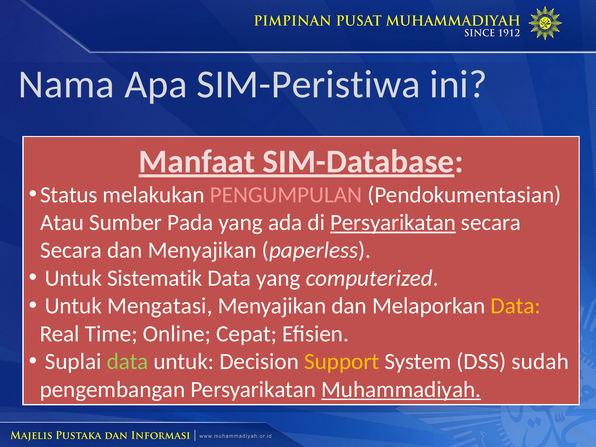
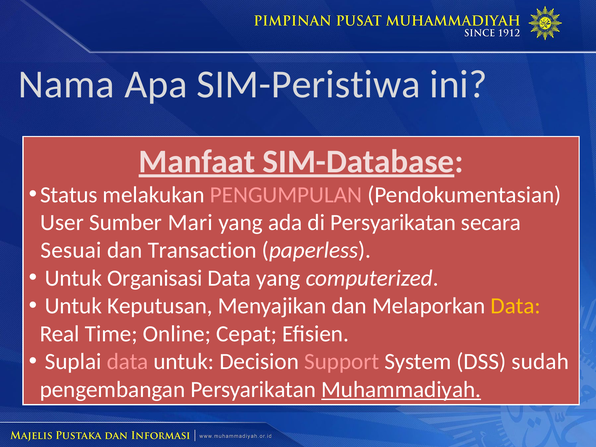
Atau: Atau -> User (62, 223)
Pada: Pada -> Mari (190, 223)
Persyarikatan underline: present -> none (393, 223)
Secara: Secara -> Sesuai (71, 250)
dan Menyajikan: Menyajikan -> Transaction (202, 250)
Sistematik: Sistematik -> Organisasi (155, 278)
Mengatasi: Mengatasi -> Keputusan (160, 306)
data colour: light green -> pink (128, 362)
Support colour: yellow -> pink (342, 362)
